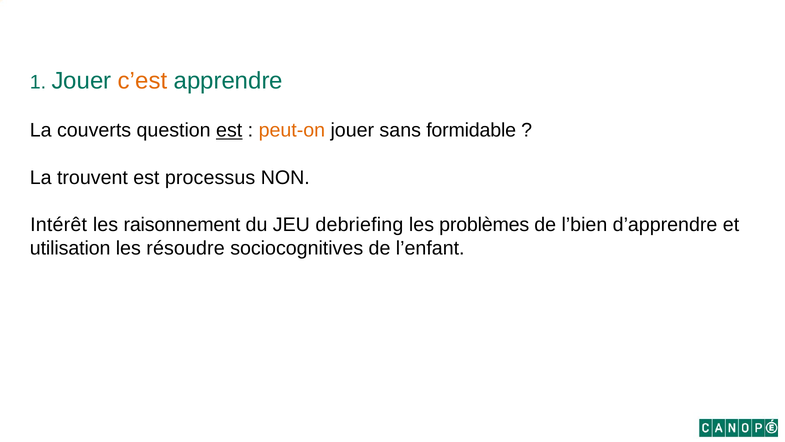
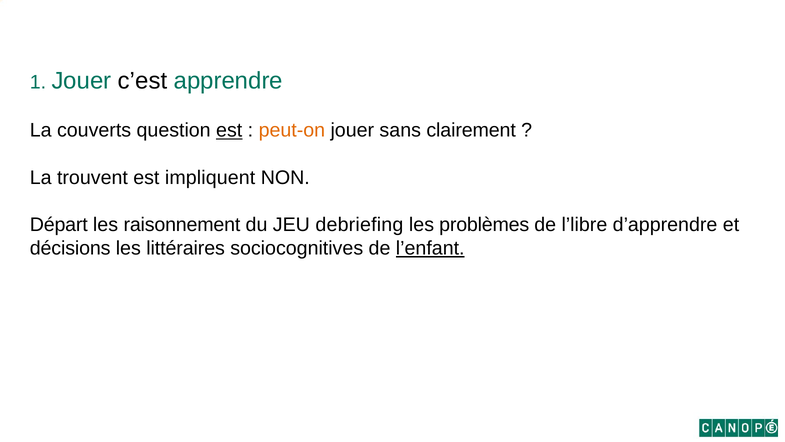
c’est colour: orange -> black (143, 81)
formidable: formidable -> clairement (471, 130)
processus: processus -> impliquent (210, 177)
Intérêt: Intérêt -> Départ (59, 224)
l’bien: l’bien -> l’libre (584, 224)
utilisation: utilisation -> décisions (70, 248)
résoudre: résoudre -> littéraires (186, 248)
l’enfant underline: none -> present (430, 248)
